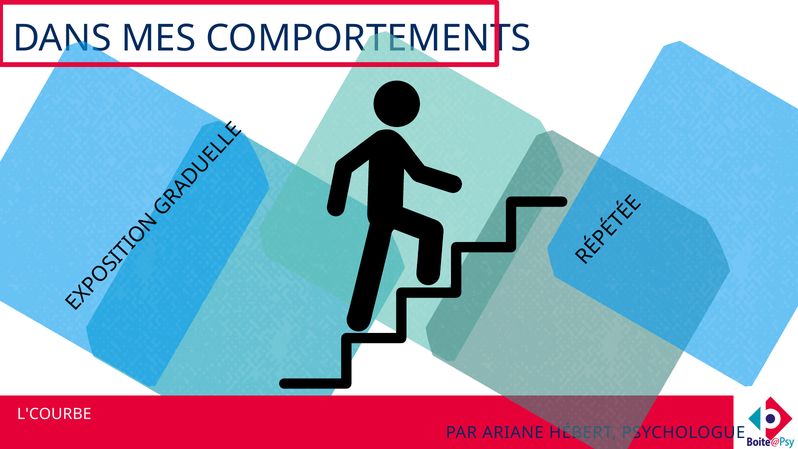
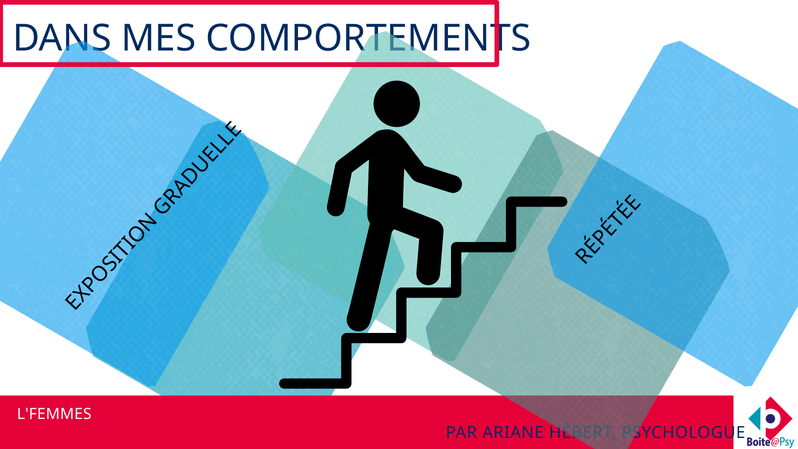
L'COURBE: L'COURBE -> L'FEMMES (54, 414)
